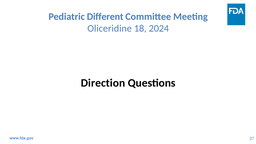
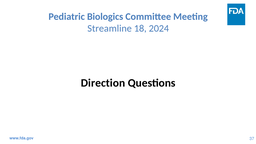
Different: Different -> Biologics (105, 17)
Oliceridine: Oliceridine -> Streamline (110, 29)
